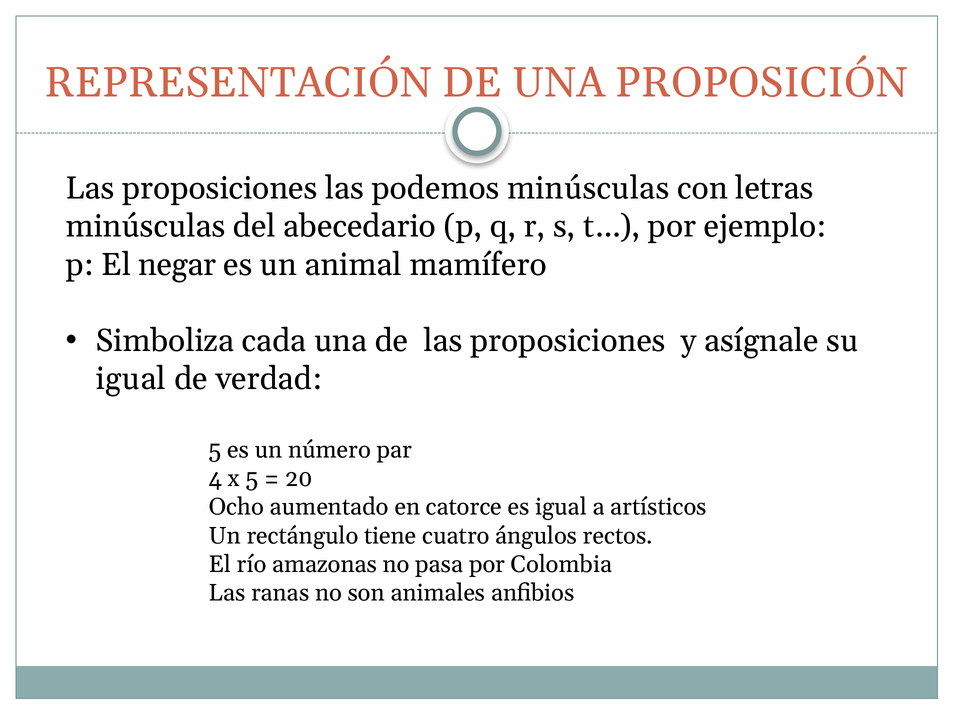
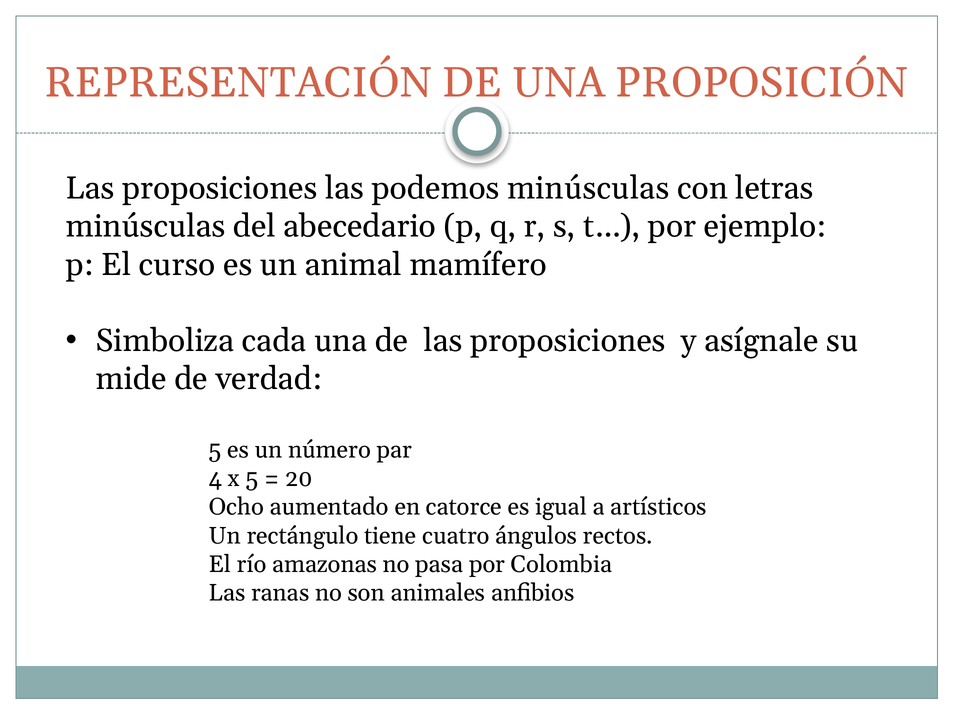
negar: negar -> curso (177, 265)
igual: igual -> mide (131, 379)
